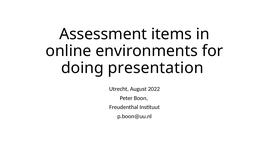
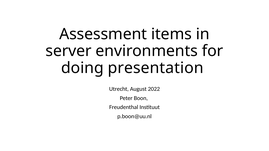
online: online -> server (69, 51)
